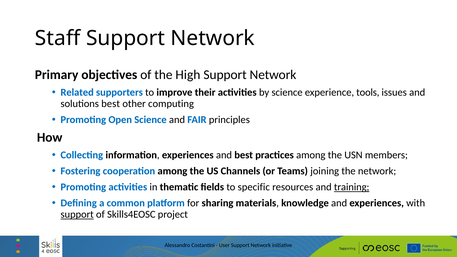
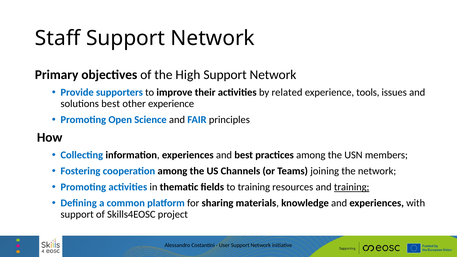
Related: Related -> Provide (77, 92)
by science: science -> related (287, 92)
other computing: computing -> experience (171, 104)
to specific: specific -> training (254, 187)
support underline: present -> none (77, 214)
